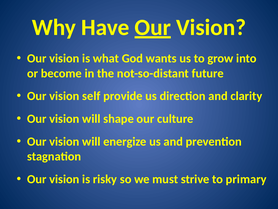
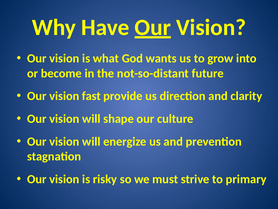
self: self -> fast (91, 96)
